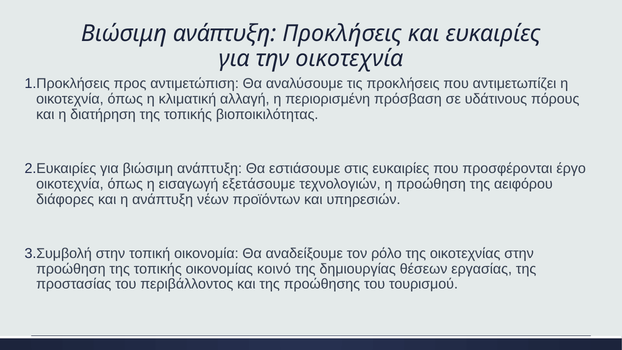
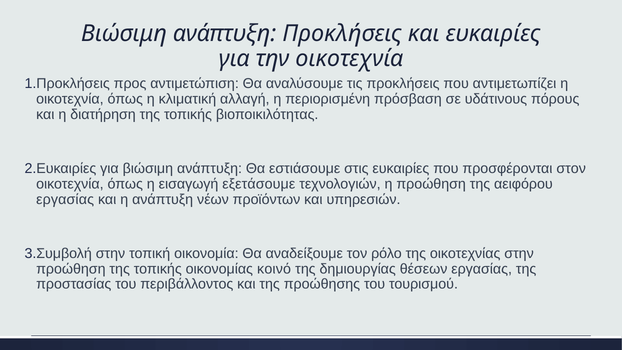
έργο: έργο -> στον (571, 169)
διάφορες: διάφορες -> εργασίας (65, 199)
